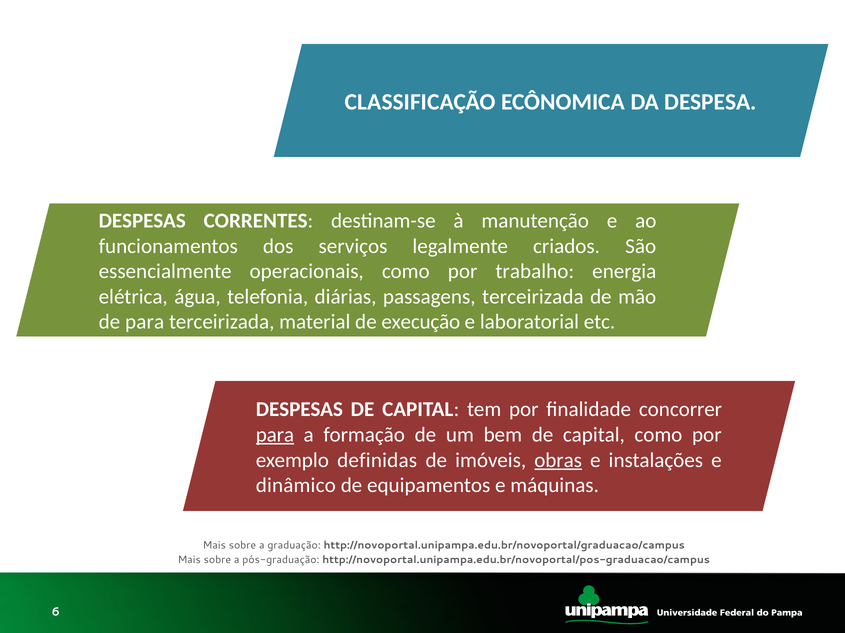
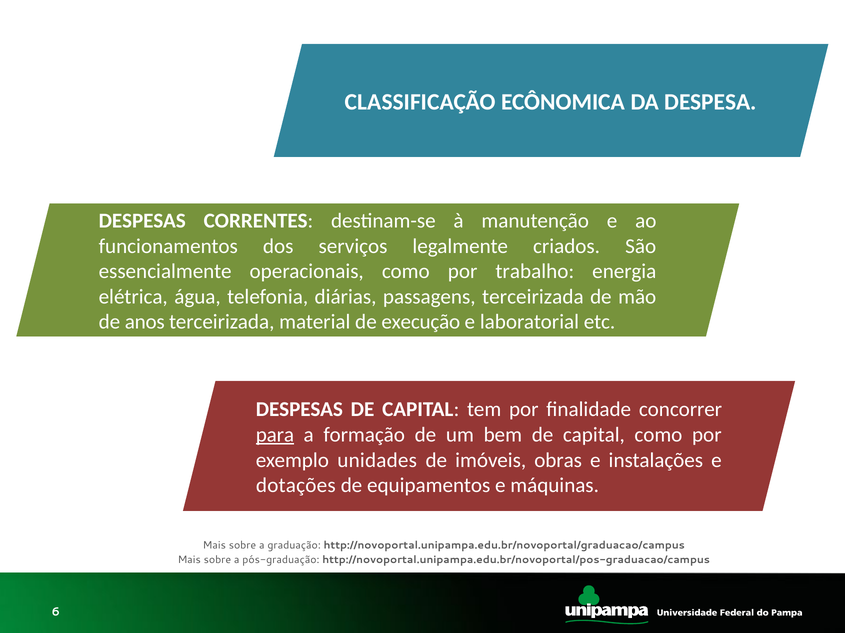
de para: para -> anos (145, 322)
definidas: definidas -> unidades (377, 461)
obras underline: present -> none (558, 461)
dinâmico: dinâmico -> dotações (296, 486)
